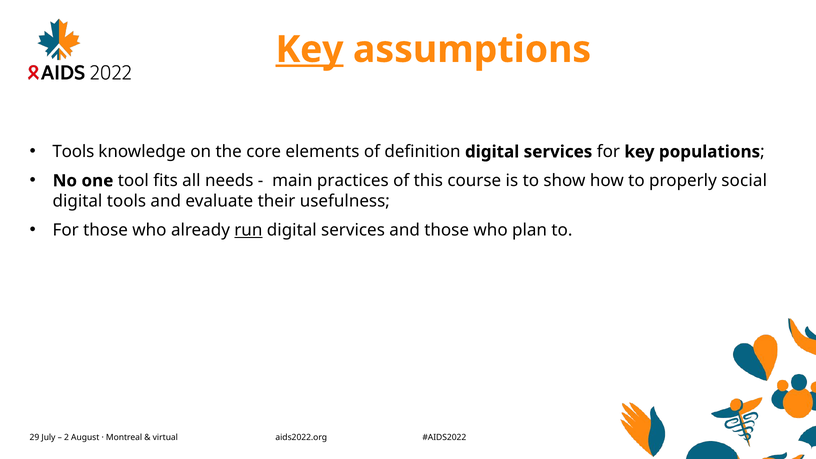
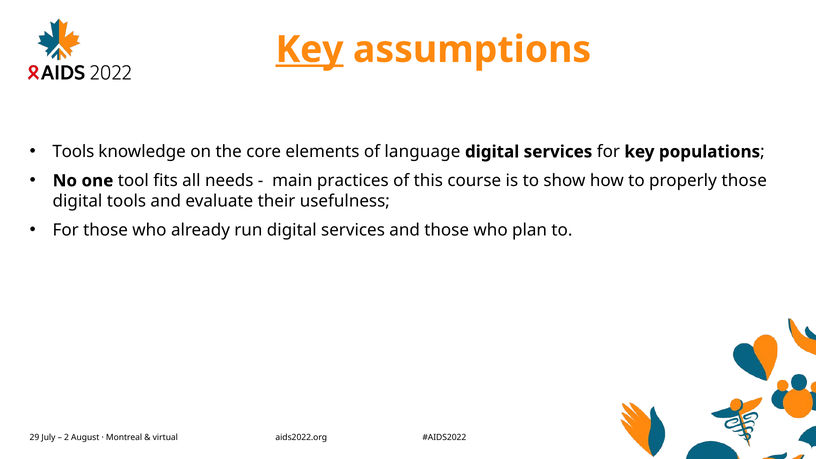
definition: definition -> language (422, 152)
properly social: social -> those (744, 181)
run underline: present -> none (248, 230)
